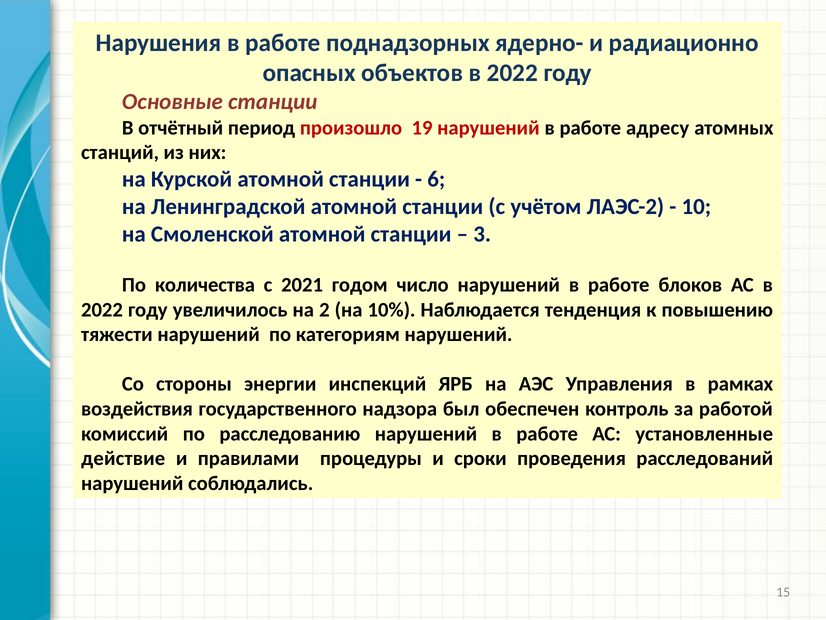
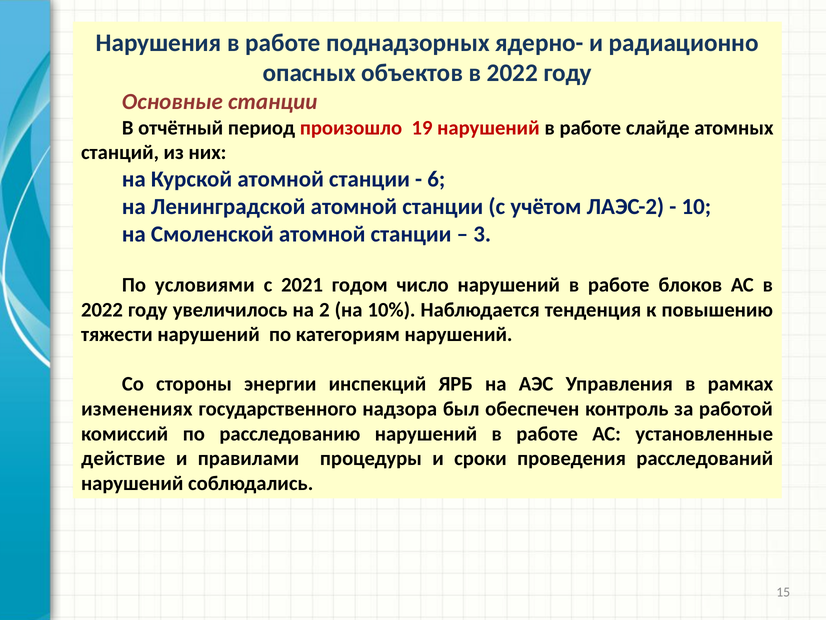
адресу: адресу -> слайде (658, 128)
количества: количества -> условиями (205, 285)
воздействия: воздействия -> изменениях (137, 409)
